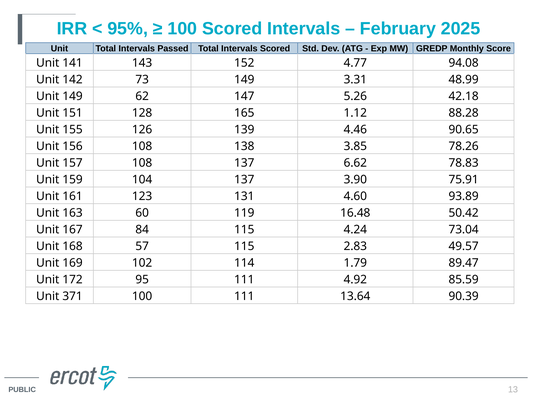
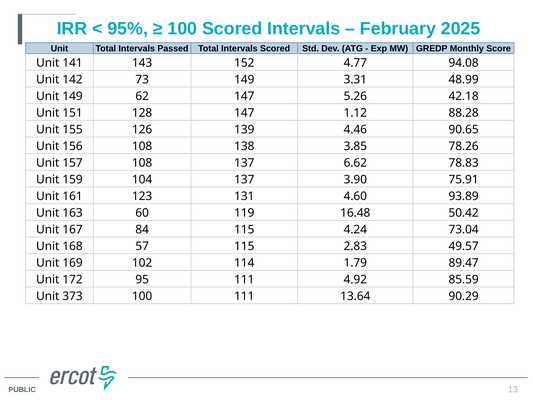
128 165: 165 -> 147 (244, 113)
371: 371 -> 373 (73, 296)
90.39: 90.39 -> 90.29 (464, 296)
